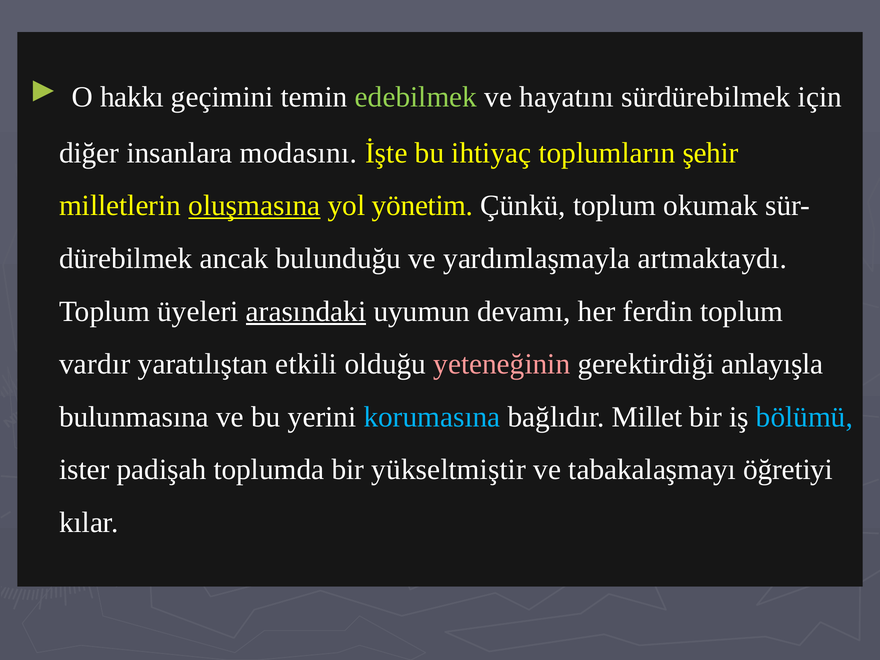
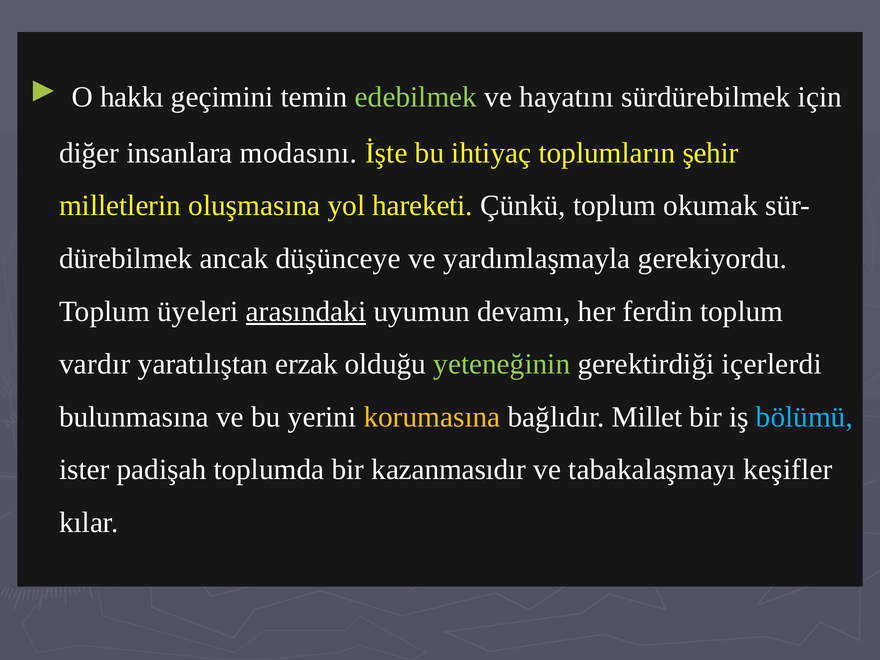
oluşmasına underline: present -> none (254, 206)
yönetim: yönetim -> hareketi (423, 206)
bulunduğu: bulunduğu -> düşünceye (338, 259)
artmaktaydı: artmaktaydı -> gerekiyordu (712, 259)
etkili: etkili -> erzak (307, 364)
yeteneğinin colour: pink -> light green (502, 364)
anlayışla: anlayışla -> içerlerdi (772, 364)
korumasına colour: light blue -> yellow (432, 417)
yükseltmiştir: yükseltmiştir -> kazanmasıdır (449, 470)
öğretiyi: öğretiyi -> keşifler (788, 470)
